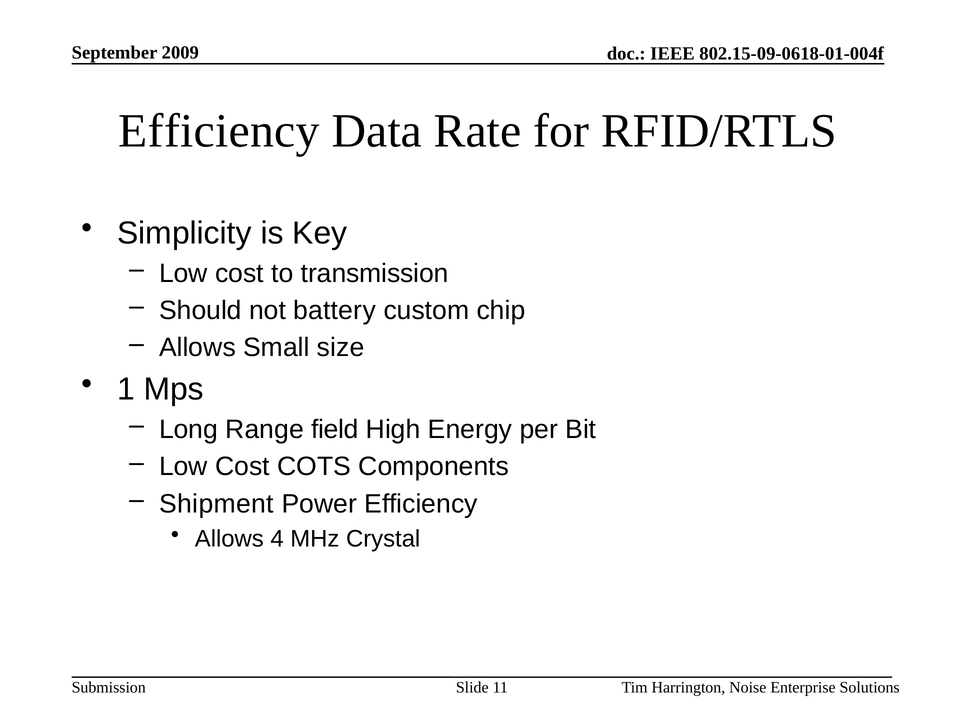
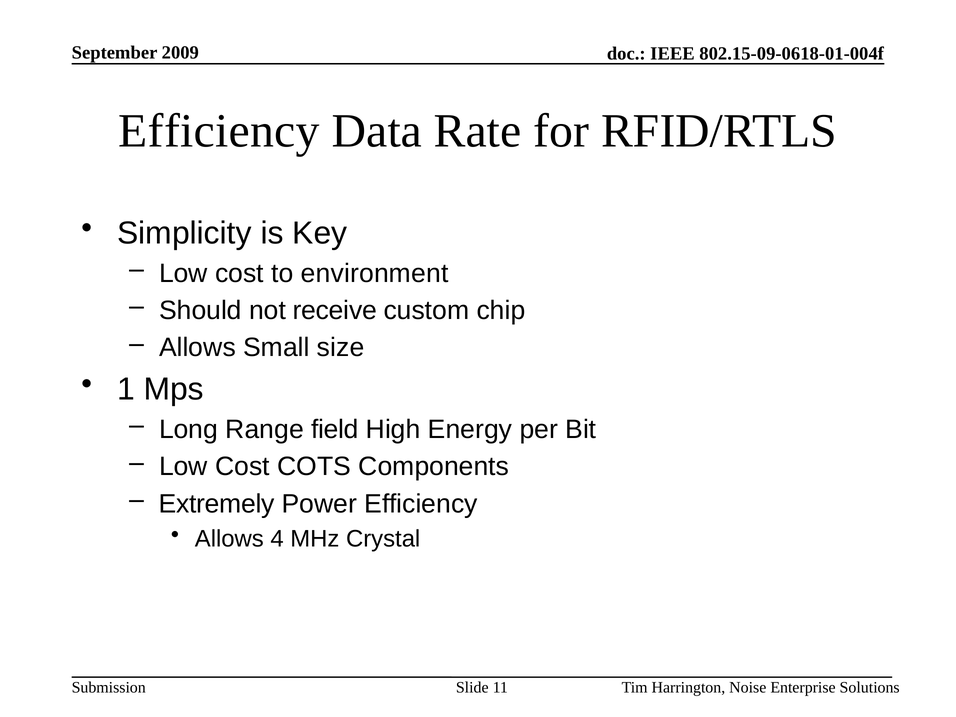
transmission: transmission -> environment (375, 273)
battery: battery -> receive (335, 310)
Shipment: Shipment -> Extremely (217, 504)
